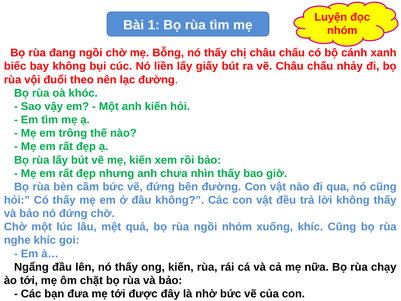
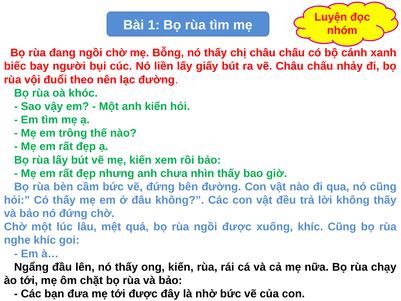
bay không: không -> người (69, 66)
ngồi nhóm: nhóm -> được (237, 227)
